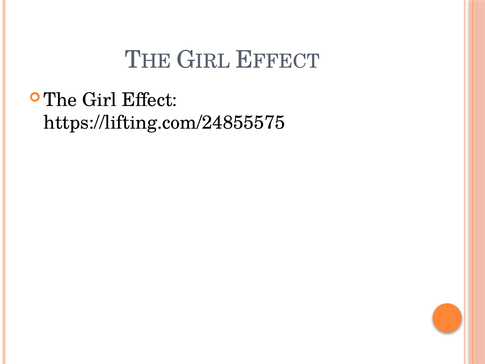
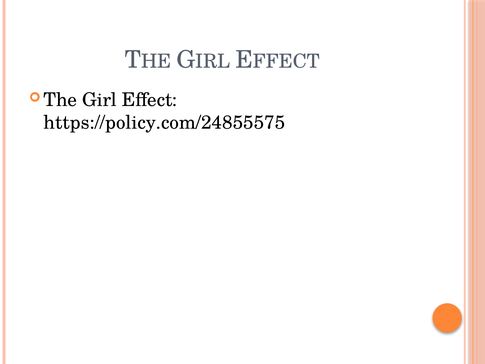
https://lifting.com/24855575: https://lifting.com/24855575 -> https://policy.com/24855575 (164, 122)
